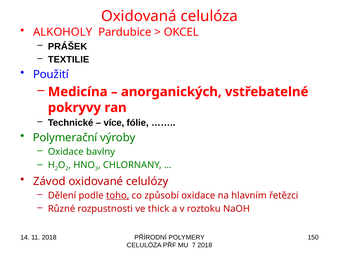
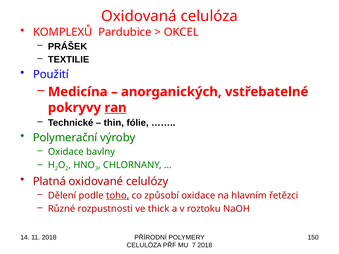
ALKOHOLY: ALKOHOLY -> KOMPLEXŮ (63, 32)
ran underline: none -> present (116, 108)
více: více -> thin (114, 123)
Závod: Závod -> Platná (49, 182)
